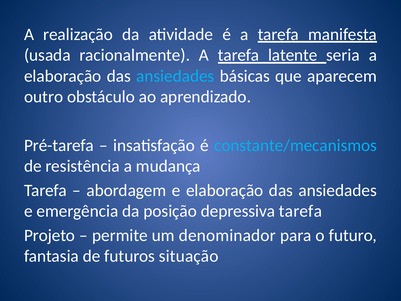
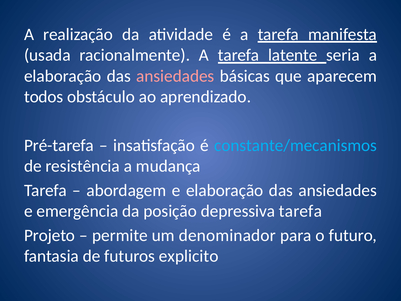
ansiedades colour: light blue -> pink (175, 76)
outro: outro -> todos (44, 97)
situação: situação -> explicito (189, 256)
